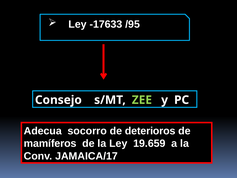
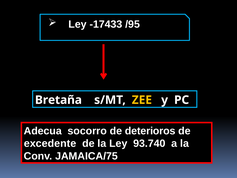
-17633: -17633 -> -17433 (106, 24)
Consejo: Consejo -> Bretaña (58, 100)
ZEE colour: light green -> yellow (142, 100)
mamíferos: mamíferos -> excedente (50, 143)
19.659: 19.659 -> 93.740 (149, 143)
JAMAICA/17: JAMAICA/17 -> JAMAICA/75 (86, 156)
